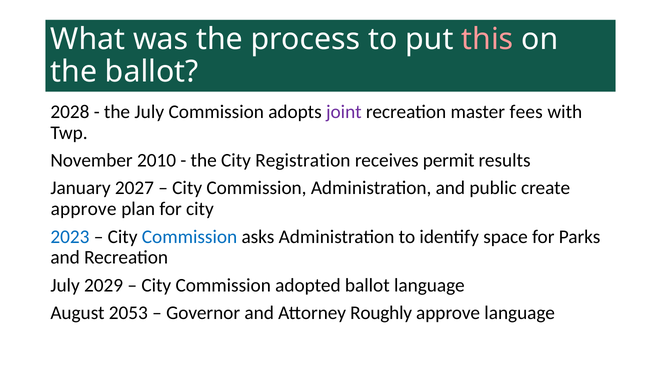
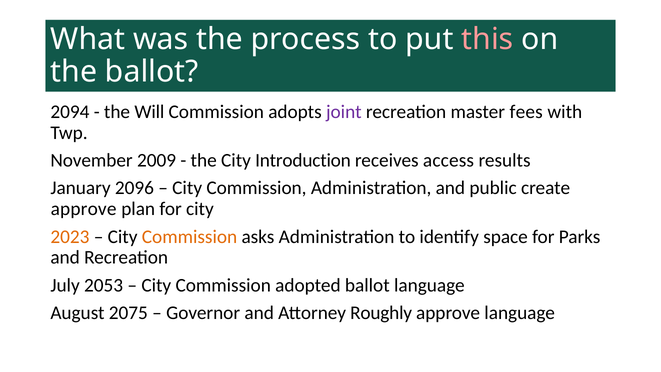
2028: 2028 -> 2094 (70, 112)
the July: July -> Will (149, 112)
2010: 2010 -> 2009 (157, 160)
Registration: Registration -> Introduction (303, 160)
permit: permit -> access (449, 160)
2027: 2027 -> 2096 (134, 188)
2023 colour: blue -> orange (70, 237)
Commission colour: blue -> orange (190, 237)
2029: 2029 -> 2053 (104, 285)
2053: 2053 -> 2075 (128, 313)
